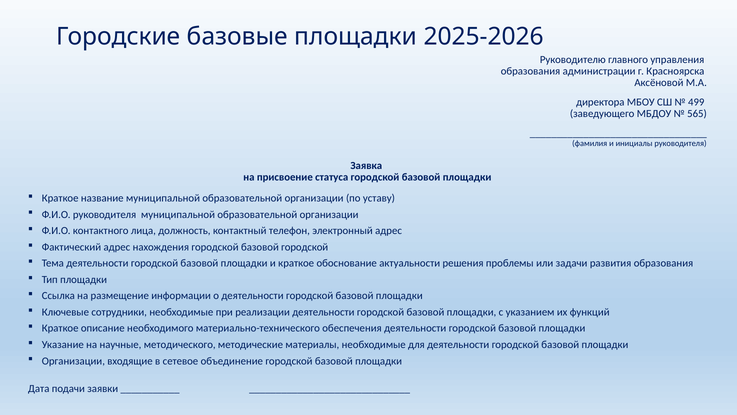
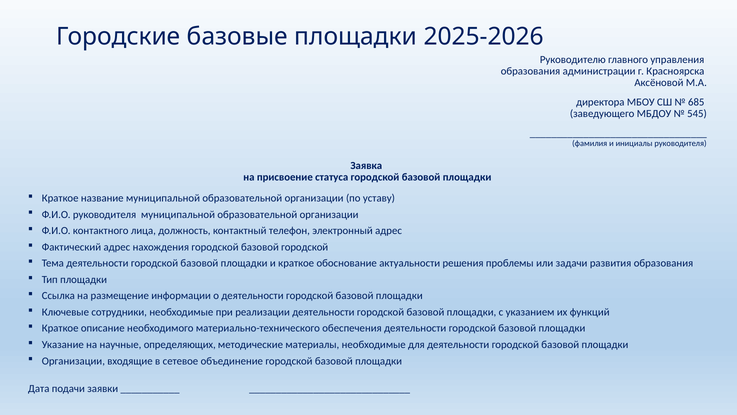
499: 499 -> 685 (696, 102)
565: 565 -> 545 (697, 114)
методического: методического -> определяющих (180, 344)
